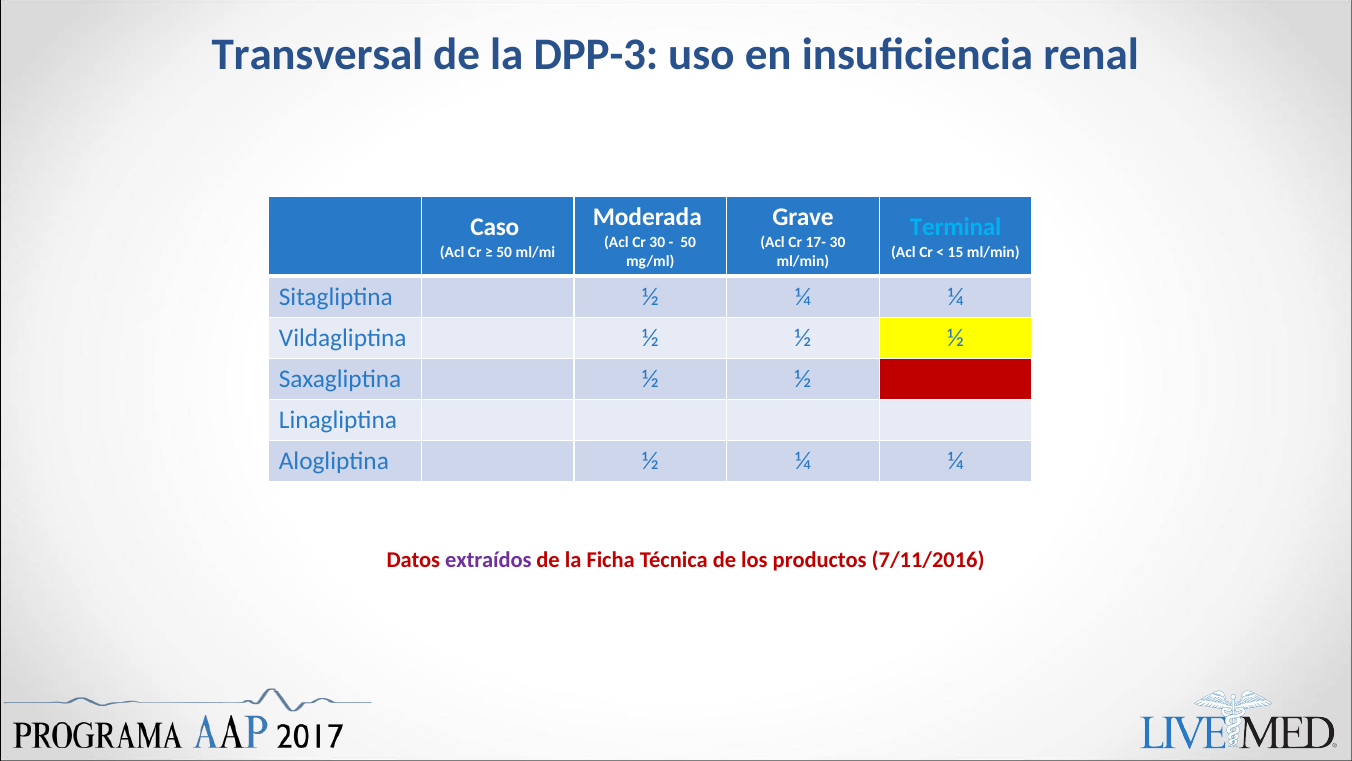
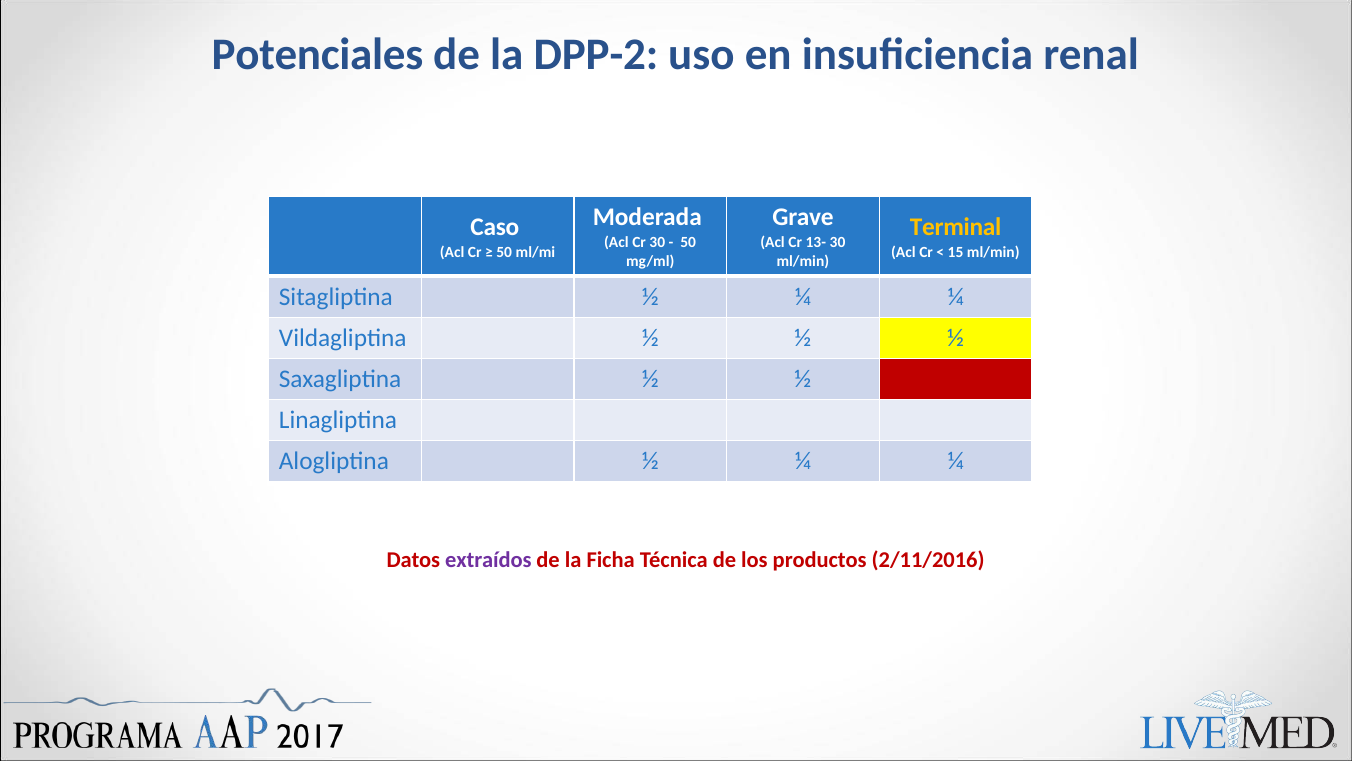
Transversal: Transversal -> Potenciales (317, 54)
DPP-3: DPP-3 -> DPP-2 (596, 54)
Terminal colour: light blue -> yellow (956, 227)
17-: 17- -> 13- (816, 242)
7/11/2016: 7/11/2016 -> 2/11/2016 (928, 560)
